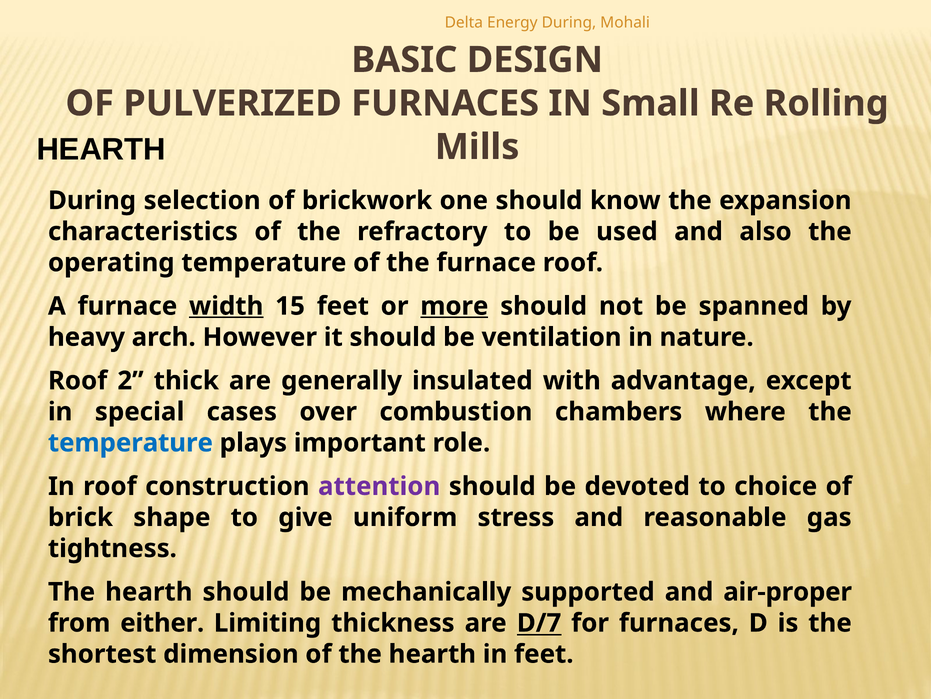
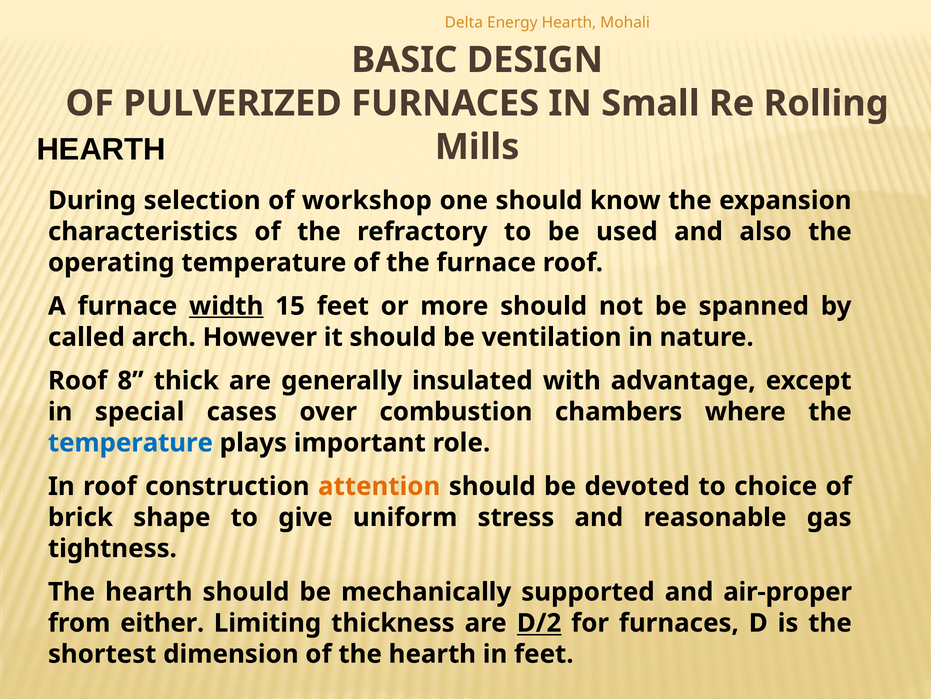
Energy During: During -> Hearth (569, 23)
brickwork: brickwork -> workshop (367, 200)
more underline: present -> none (454, 306)
heavy: heavy -> called (86, 337)
2: 2 -> 8 (130, 380)
attention colour: purple -> orange (379, 486)
D/7: D/7 -> D/2 (539, 622)
